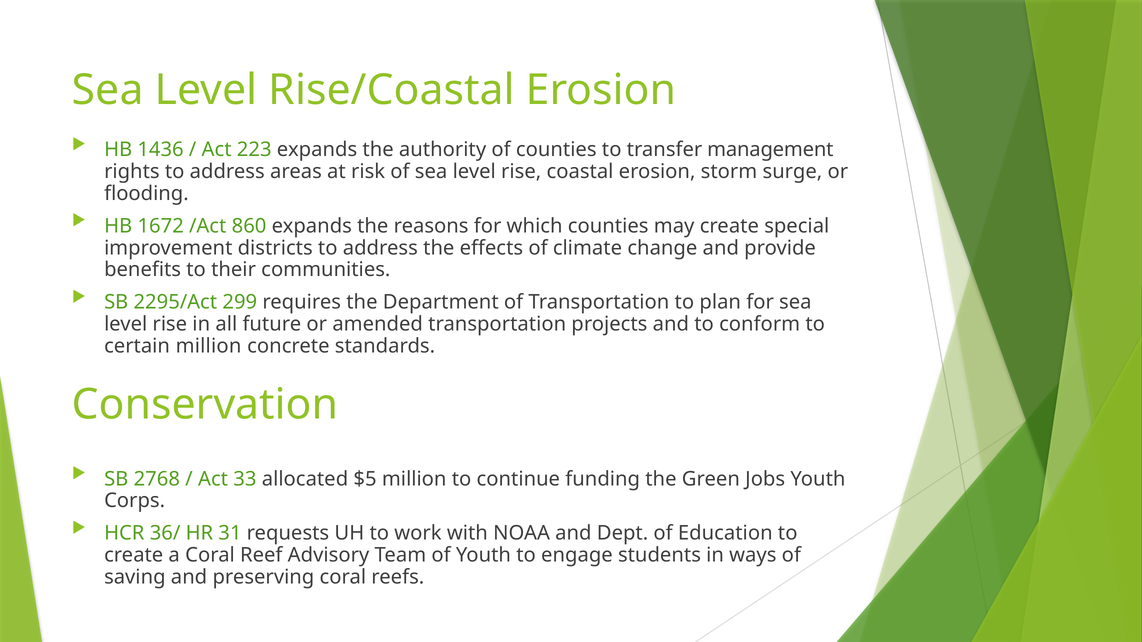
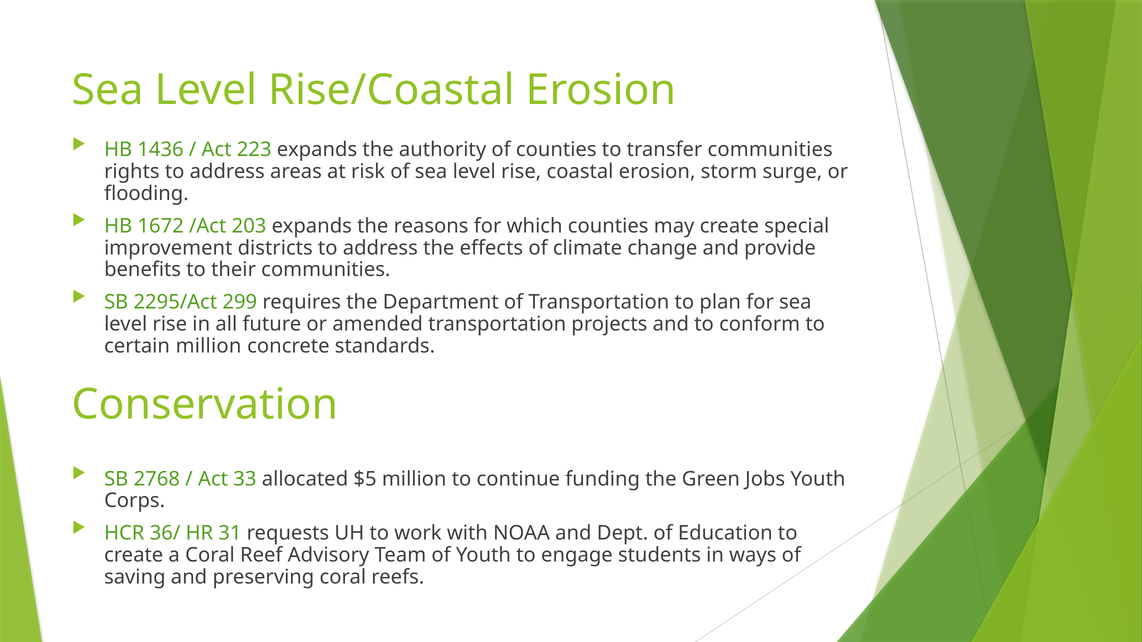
transfer management: management -> communities (770, 150)
860: 860 -> 203 (249, 226)
